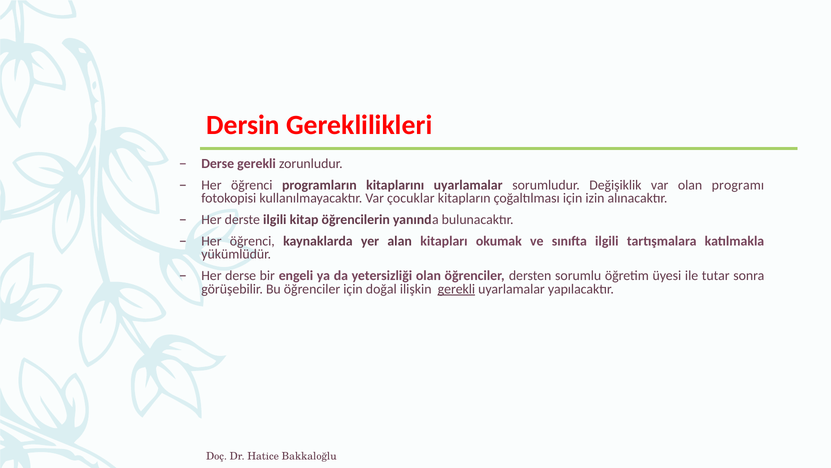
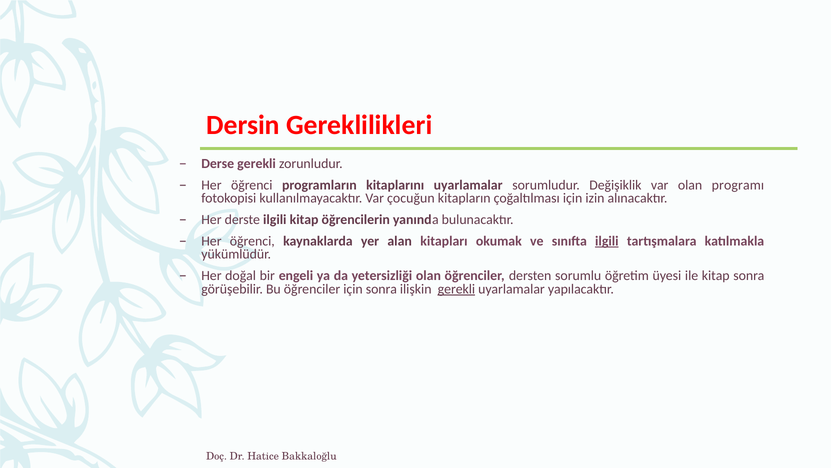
çocuklar: çocuklar -> çocuğun (411, 198)
ilgili underline: none -> present (607, 241)
Her derse: derse -> doğal (241, 275)
ile tutar: tutar -> kitap (716, 275)
için doğal: doğal -> sonra (381, 289)
